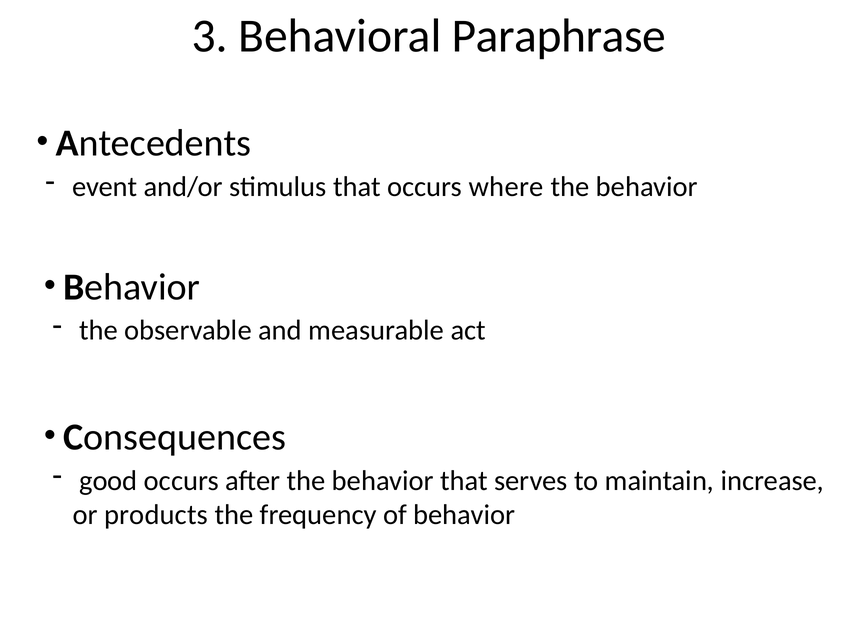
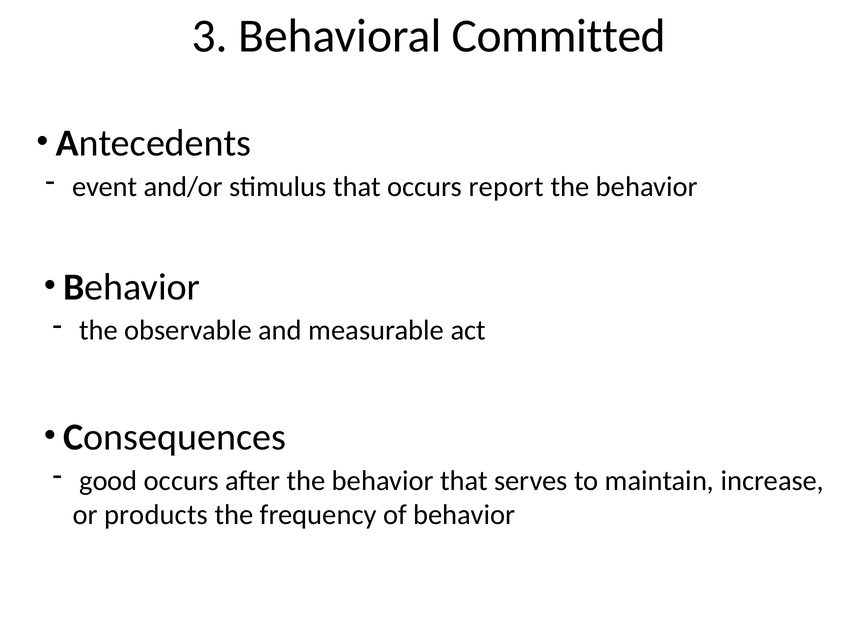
Paraphrase: Paraphrase -> Committed (559, 36)
where: where -> report (506, 187)
